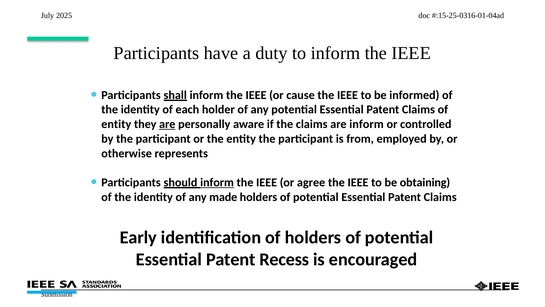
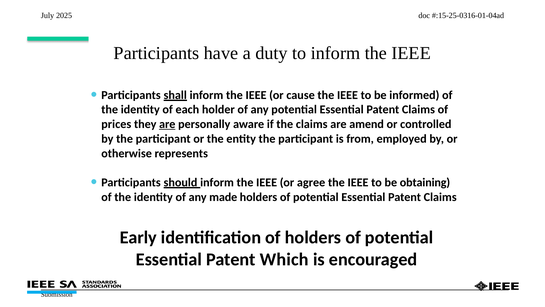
entity: entity -> prices (116, 124)
are inform: inform -> amend (367, 124)
inform underline: present -> none (217, 182)
Recess: Recess -> Which (284, 259)
